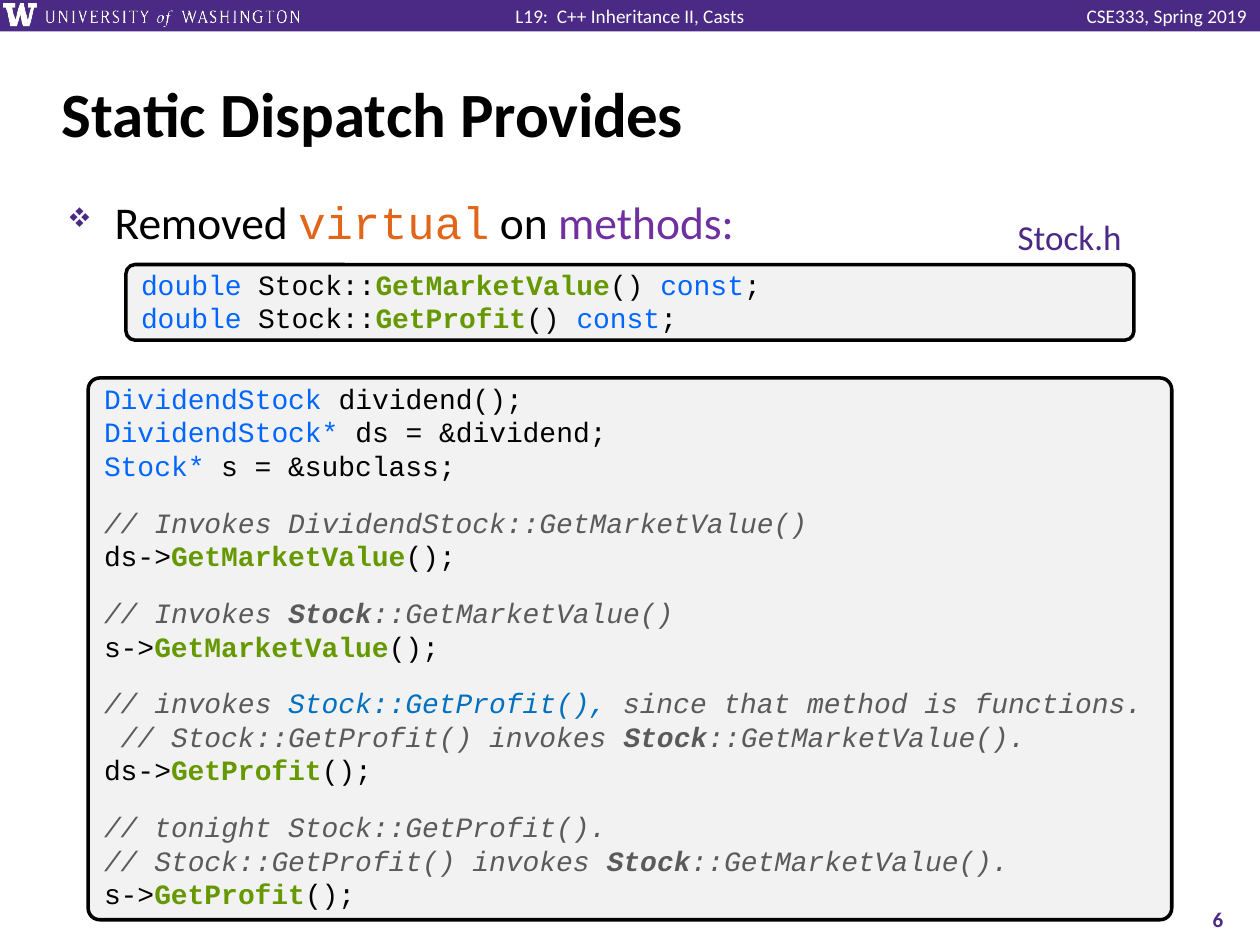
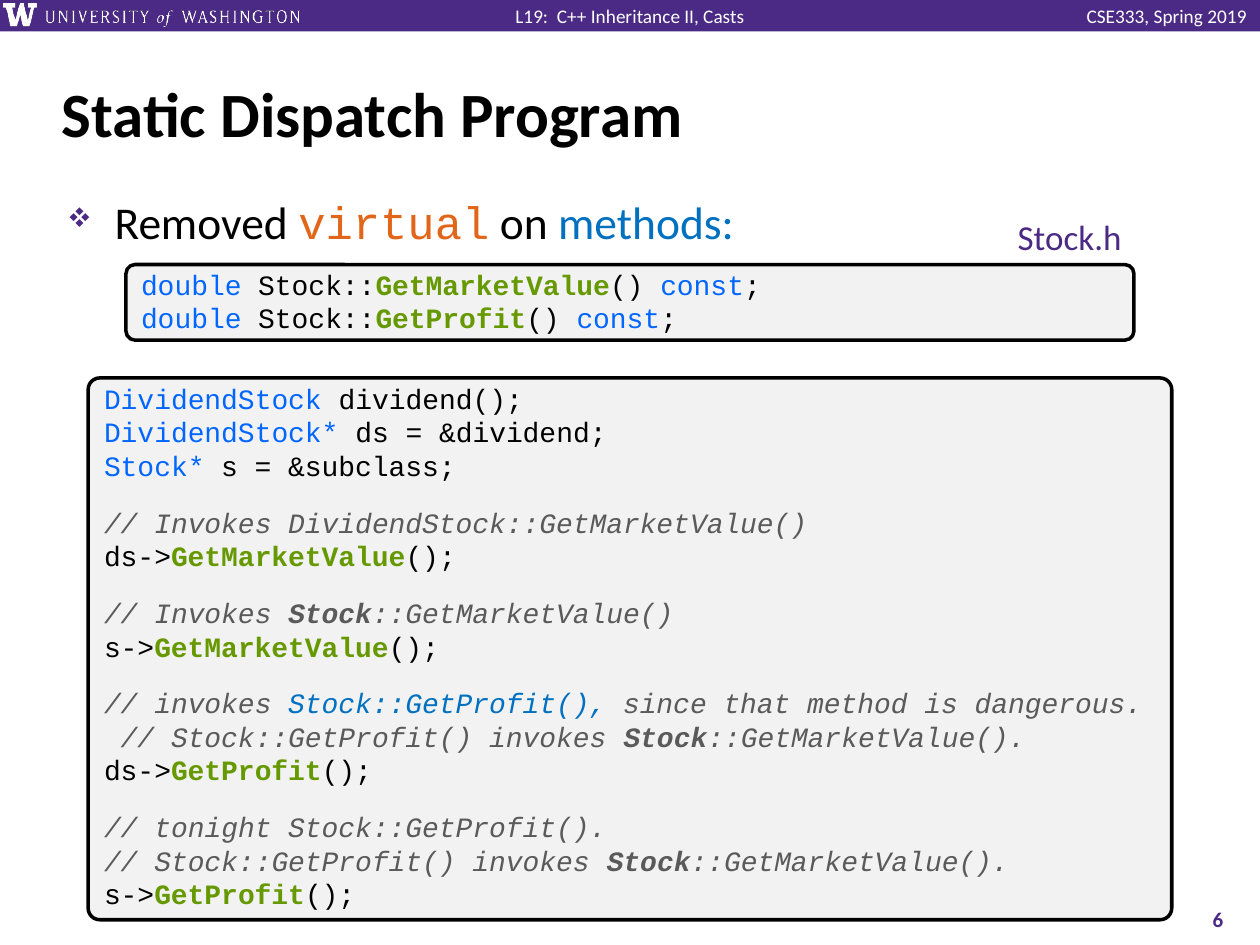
Provides: Provides -> Program (571, 117)
methods colour: purple -> blue (646, 224)
functions: functions -> dangerous (1058, 705)
